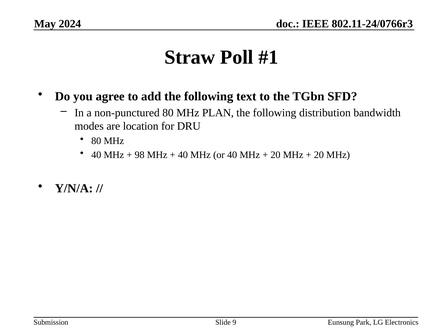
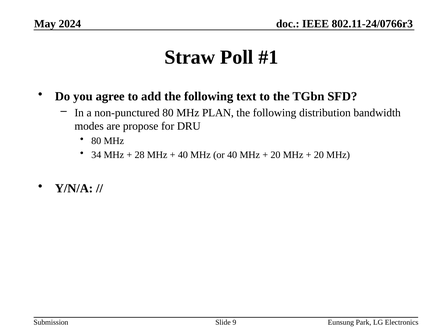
location: location -> propose (141, 126)
40: 40 -> 34 (96, 155)
98: 98 -> 28 (140, 155)
